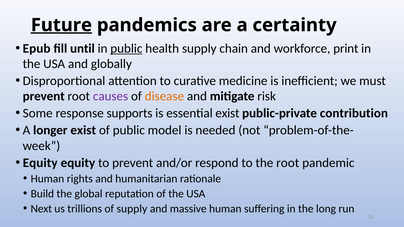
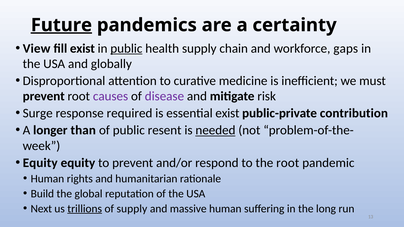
Epub: Epub -> View (37, 48)
fill until: until -> exist (82, 48)
print: print -> gaps (346, 48)
disease colour: orange -> purple (164, 96)
Some: Some -> Surge (38, 113)
supports: supports -> required (129, 113)
longer exist: exist -> than (83, 130)
model: model -> resent (165, 130)
needed underline: none -> present (215, 130)
trillions underline: none -> present (85, 209)
